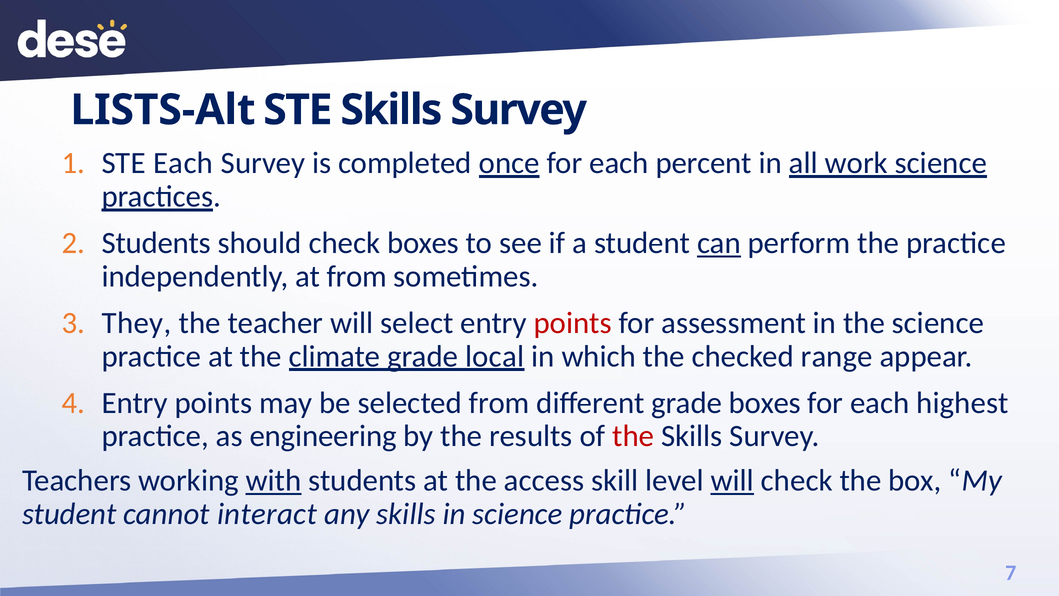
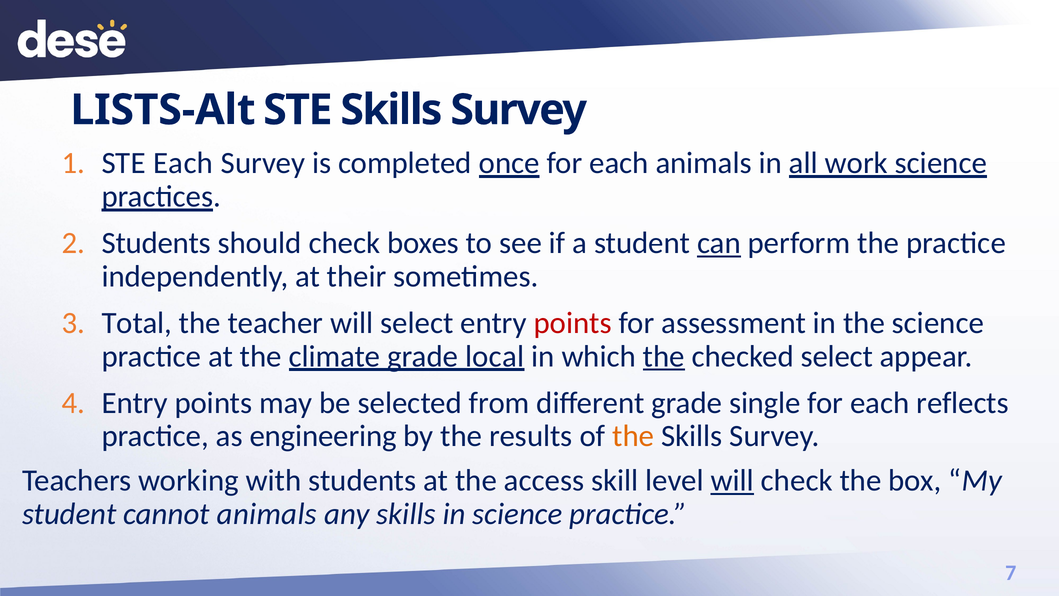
each percent: percent -> animals (704, 163)
at from: from -> their (357, 276)
They: They -> Total (137, 323)
the underline: none -> present (664, 356)
checked range: range -> select (837, 356)
grade boxes: boxes -> single (765, 403)
highest: highest -> reflects (963, 403)
the colour: red -> orange (633, 436)
with underline: present -> none (274, 480)
cannot interact: interact -> animals (267, 514)
